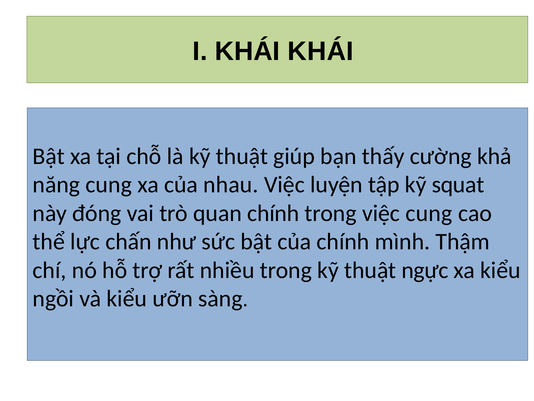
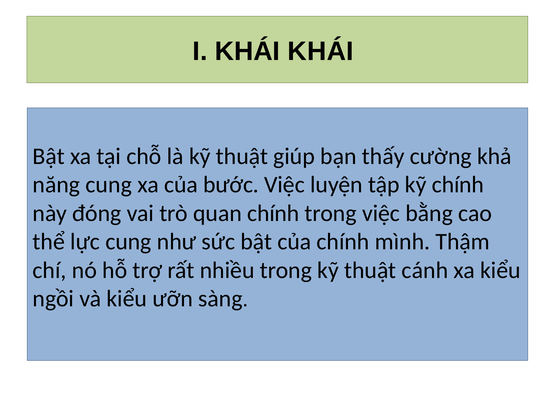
nhau: nhau -> bước (231, 184)
kỹ squat: squat -> chính (458, 184)
việc cung: cung -> bằng (429, 213)
lực chấn: chấn -> cung (128, 241)
ngực: ngực -> cánh (425, 270)
